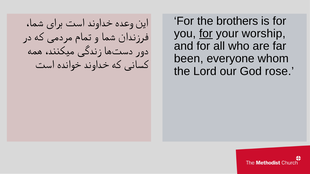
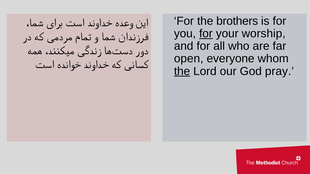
been: been -> open (189, 59)
the underline: none -> present (182, 71)
rose: rose -> pray (279, 71)
